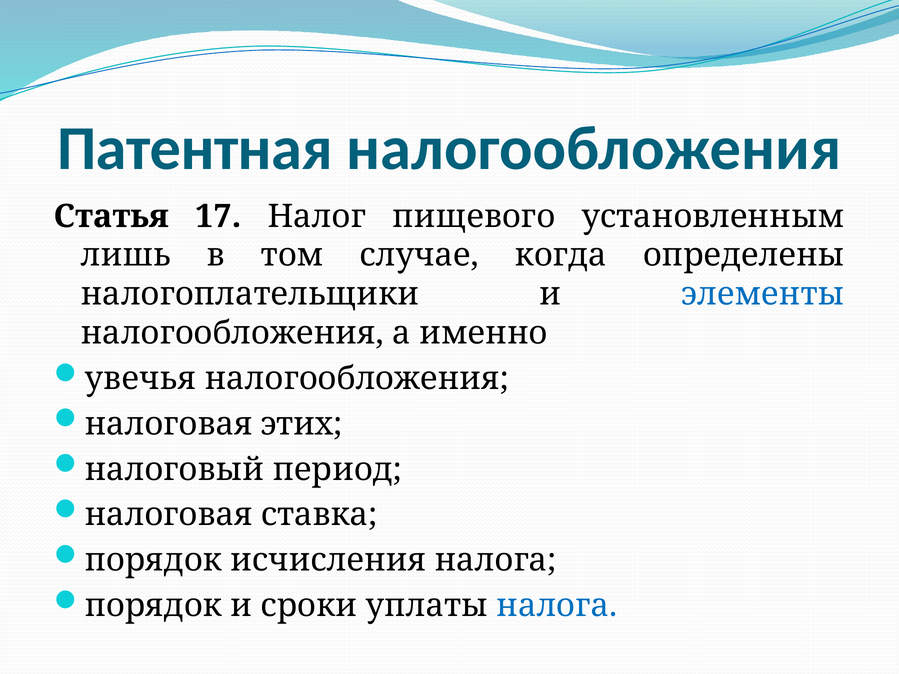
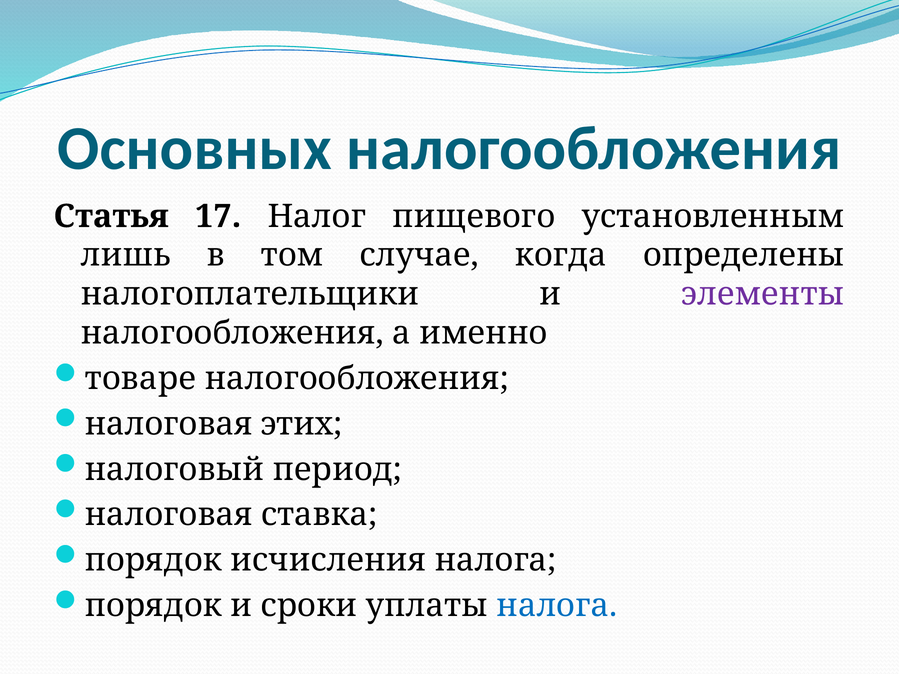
Патентная: Патентная -> Основных (195, 148)
элементы colour: blue -> purple (763, 294)
увечья: увечья -> товаре (140, 379)
